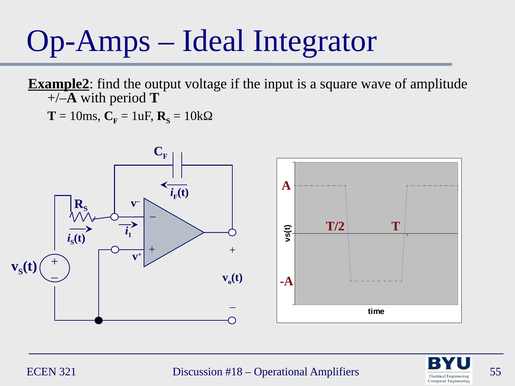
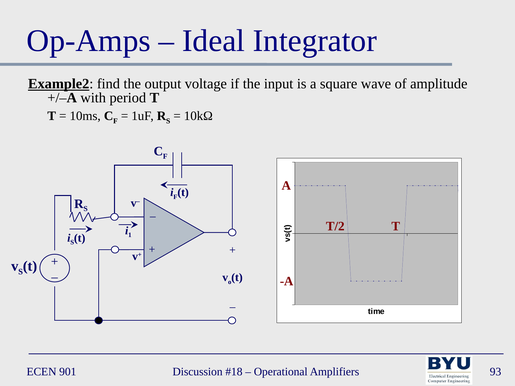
321: 321 -> 901 (68, 372)
55: 55 -> 93 (496, 372)
